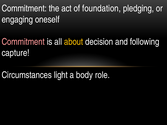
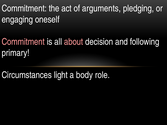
foundation: foundation -> arguments (101, 8)
about colour: yellow -> pink (74, 42)
capture: capture -> primary (16, 53)
